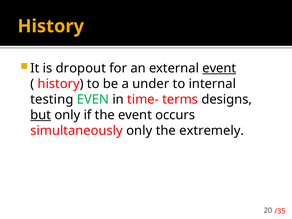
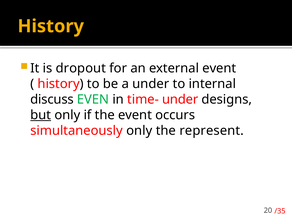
event underline: present -> none (219, 68)
testing: testing -> discuss (52, 99)
time- terms: terms -> under (180, 99)
extremely: extremely -> represent (212, 131)
